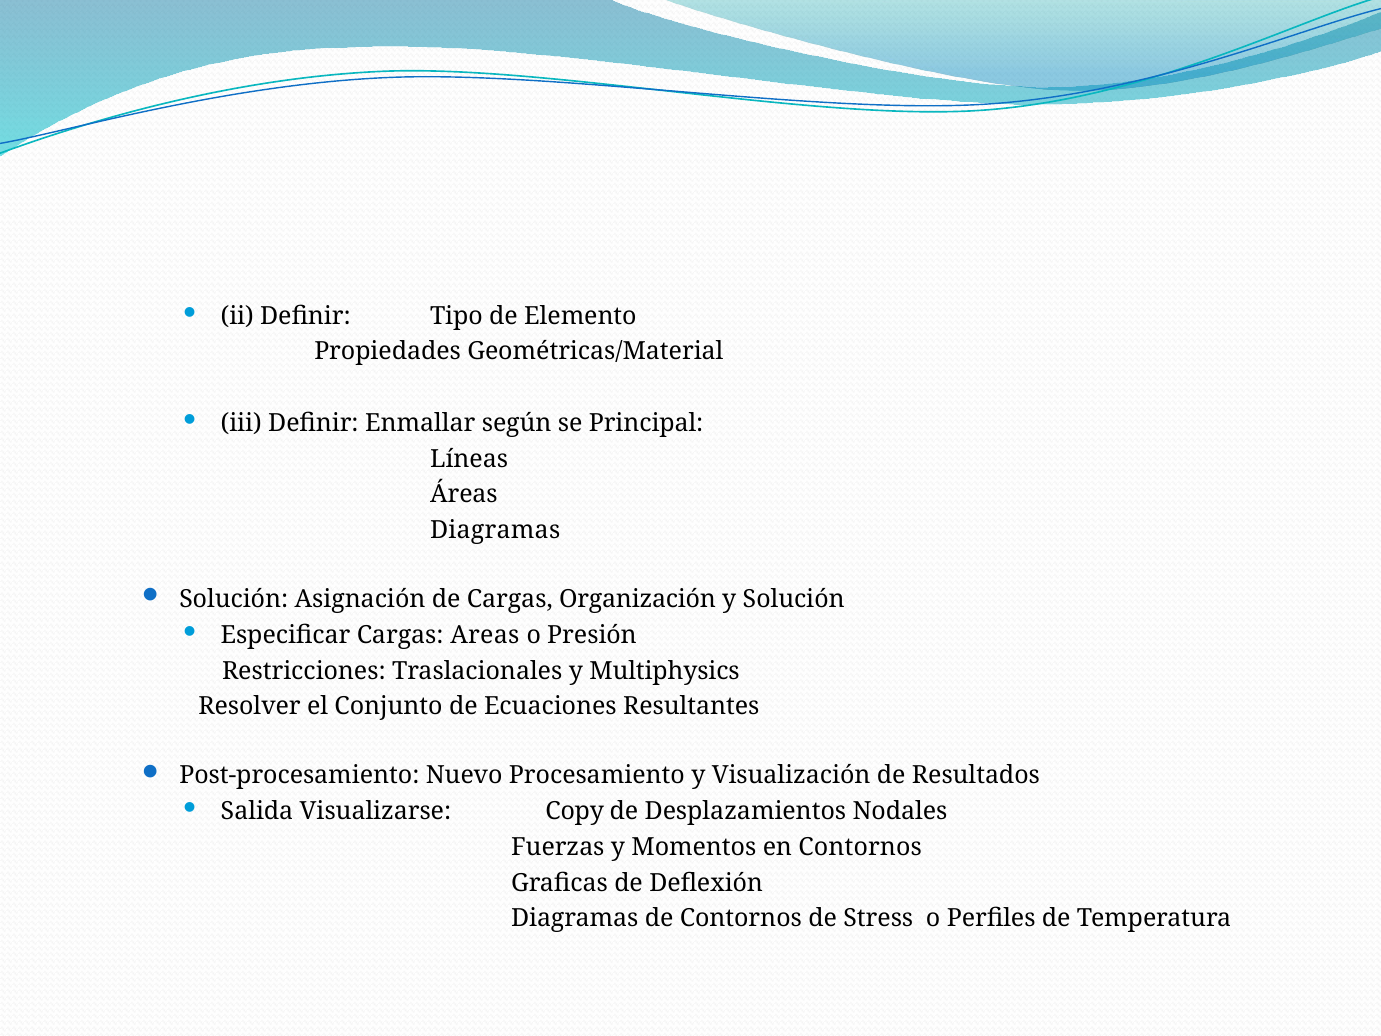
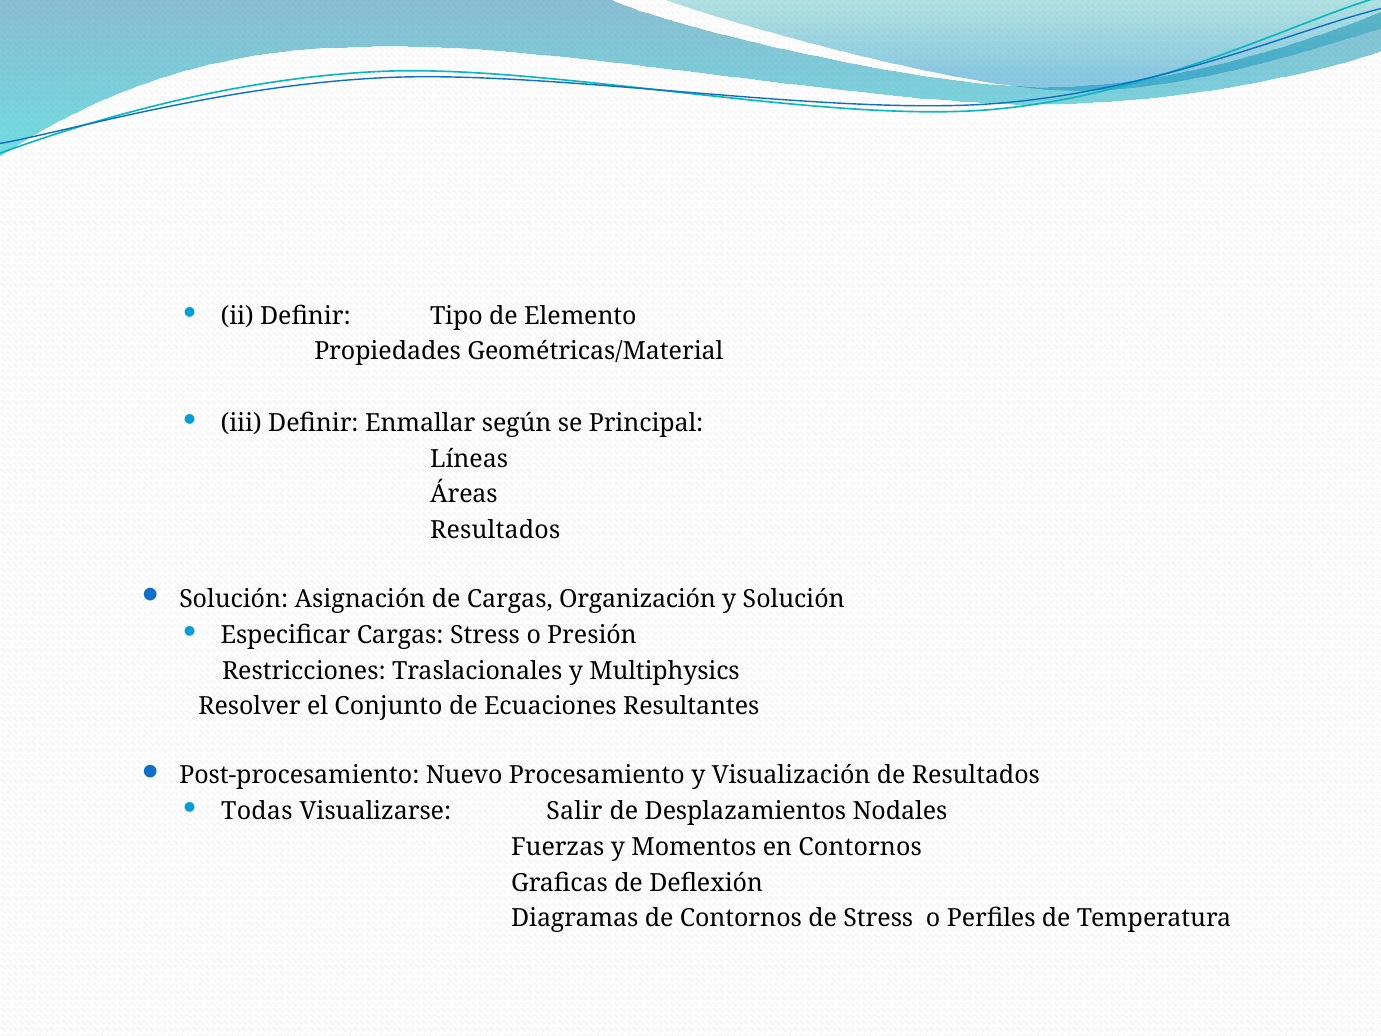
Diagramas: Diagramas -> Resultados (495, 530)
Cargas Areas: Areas -> Stress (485, 635)
Salida: Salida -> Todas (257, 811)
Copy: Copy -> Salir (574, 811)
